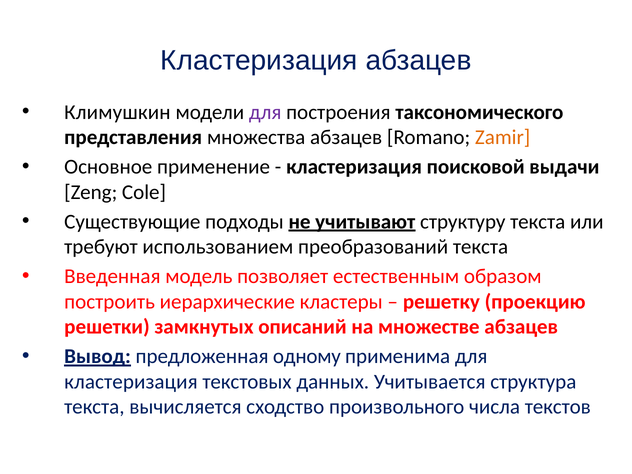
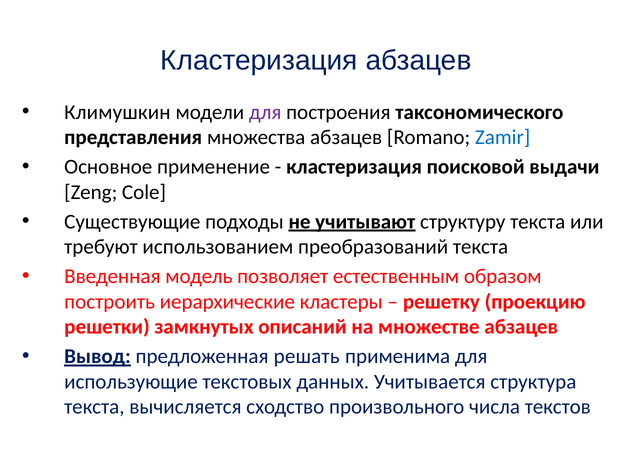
Zamir colour: orange -> blue (503, 137)
одному: одному -> решать (307, 356)
кластеризация: кластеризация -> использующие (131, 382)
